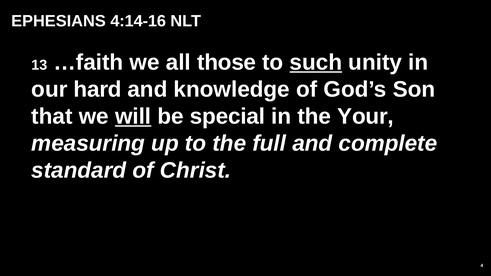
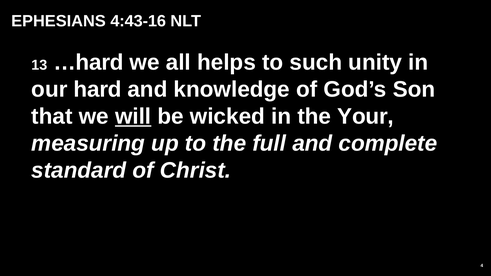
4:14-16: 4:14-16 -> 4:43-16 (138, 21)
…faith: …faith -> …hard (89, 62)
those: those -> helps (226, 62)
such underline: present -> none (316, 62)
special: special -> wicked (227, 116)
